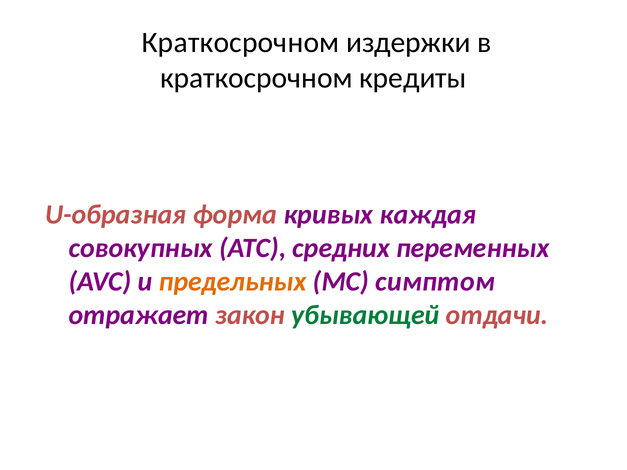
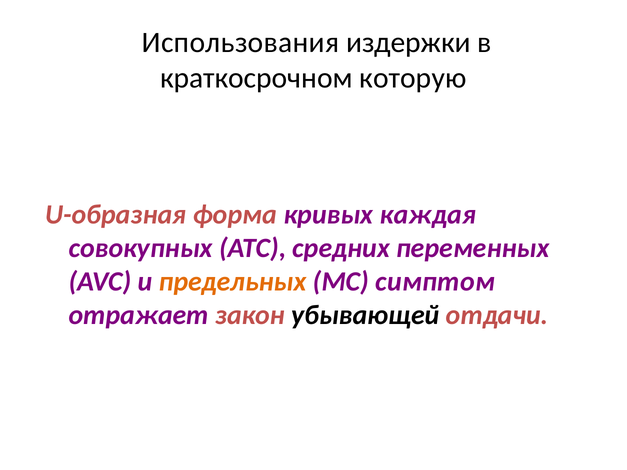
Краткосрочном: Краткосрочном -> Использования (240, 42)
кредиты: кредиты -> которую (413, 78)
убывающей colour: green -> black (365, 315)
